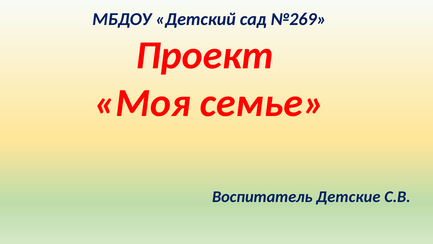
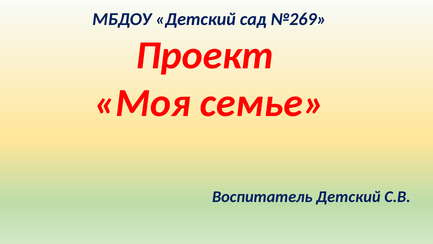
Воспитатель Детские: Детские -> Детский (348, 197)
